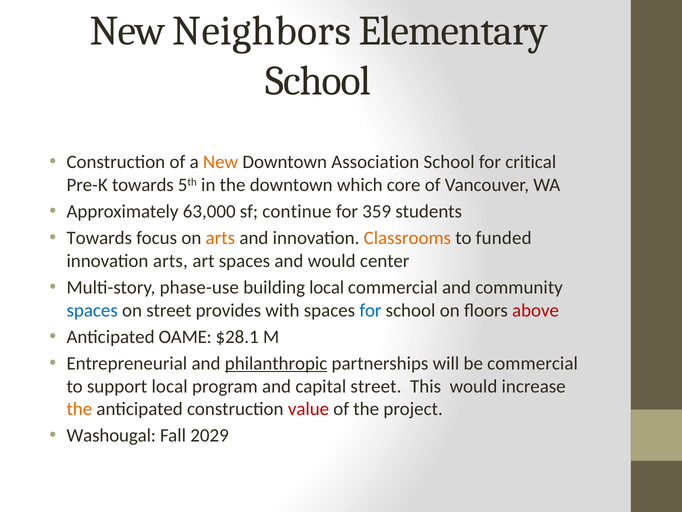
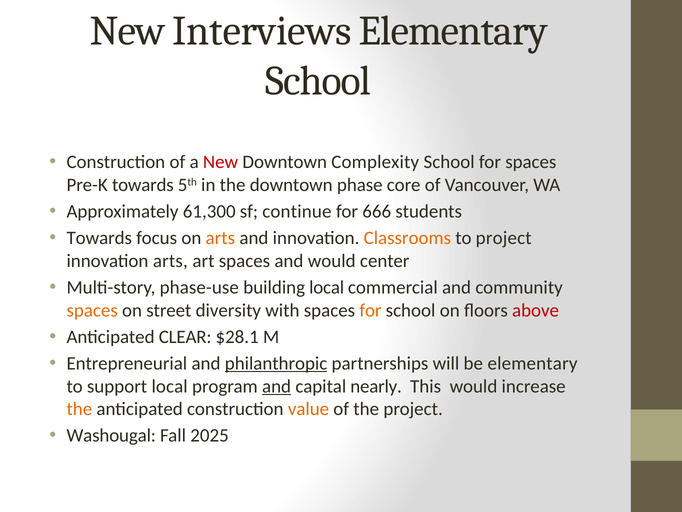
Neighbors: Neighbors -> Interviews (262, 31)
New colour: orange -> red (221, 162)
Association: Association -> Complexity (375, 162)
for critical: critical -> spaces (531, 162)
which: which -> phase (360, 185)
63,000: 63,000 -> 61,300 (209, 211)
359: 359 -> 666 (377, 211)
to funded: funded -> project (504, 238)
spaces colour: blue -> orange (92, 310)
provides: provides -> diversity (228, 310)
for colour: blue -> orange (370, 310)
OAME: OAME -> CLEAR (185, 337)
be commercial: commercial -> elementary (533, 363)
and underline: none -> present (277, 386)
capital street: street -> nearly (376, 386)
value colour: red -> orange (309, 409)
2029: 2029 -> 2025 (210, 435)
